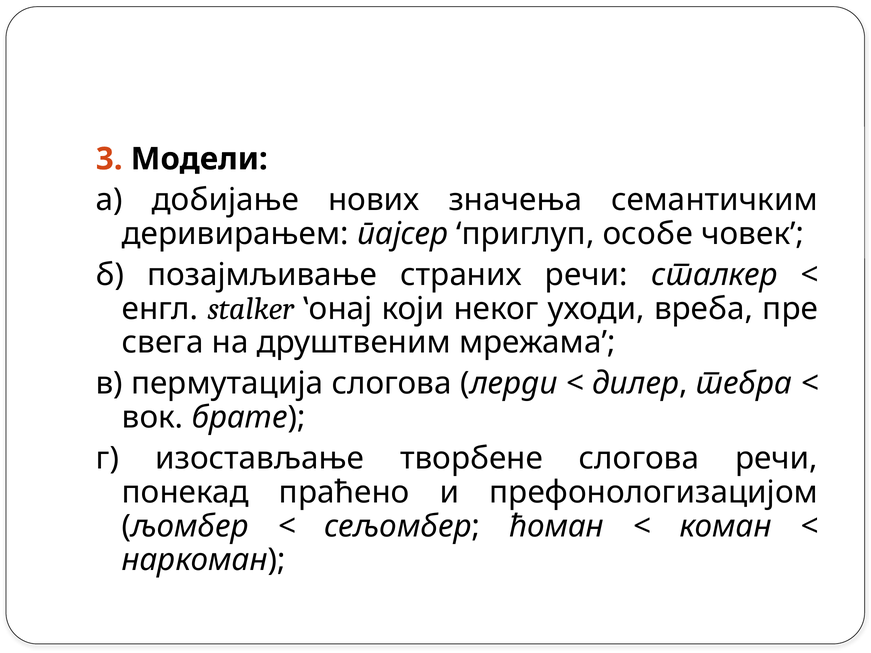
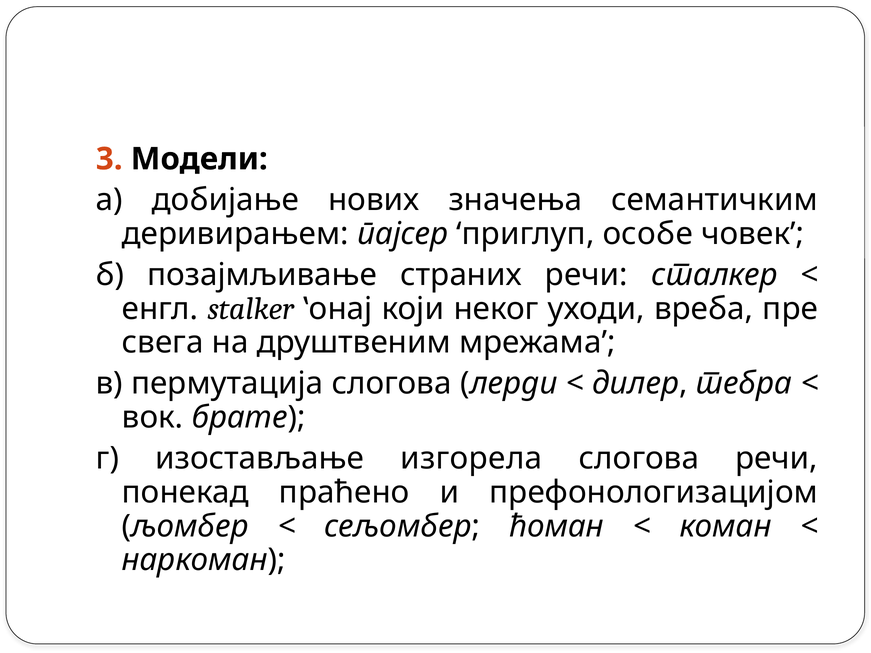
творбене: творбене -> изгорела (471, 458)
